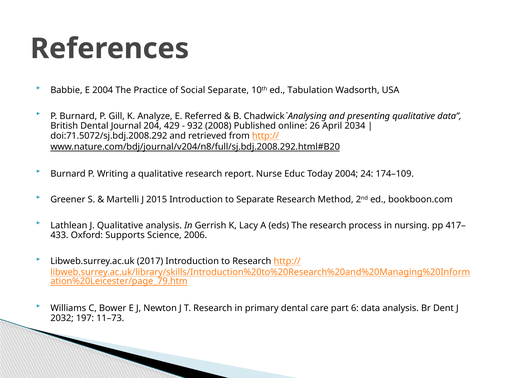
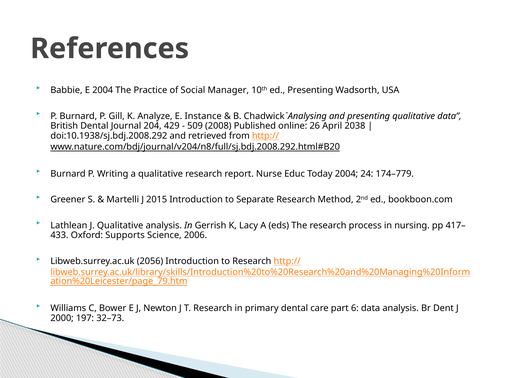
Social Separate: Separate -> Manager (228, 90)
ed Tabulation: Tabulation -> Presenting (310, 90)
Referred: Referred -> Instance (203, 116)
932: 932 -> 509 (195, 126)
2034: 2034 -> 2038 (355, 126)
doi:71.5072/sj.bdj.2008.292: doi:71.5072/sj.bdj.2008.292 -> doi:10.1938/sj.bdj.2008.292 (109, 136)
174–109: 174–109 -> 174–779 (395, 174)
2017: 2017 -> 2056 (150, 262)
2032: 2032 -> 2000 (62, 319)
11–73: 11–73 -> 32–73 (110, 319)
